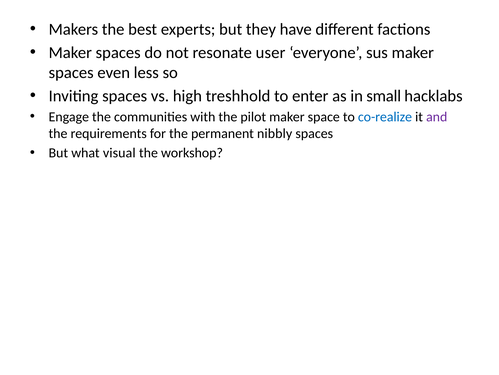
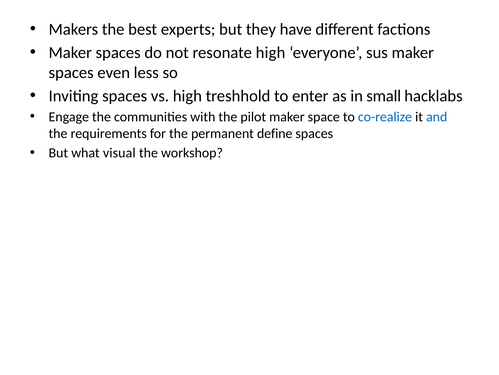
resonate user: user -> high (271, 52)
and colour: purple -> blue (437, 117)
nibbly: nibbly -> define (275, 133)
